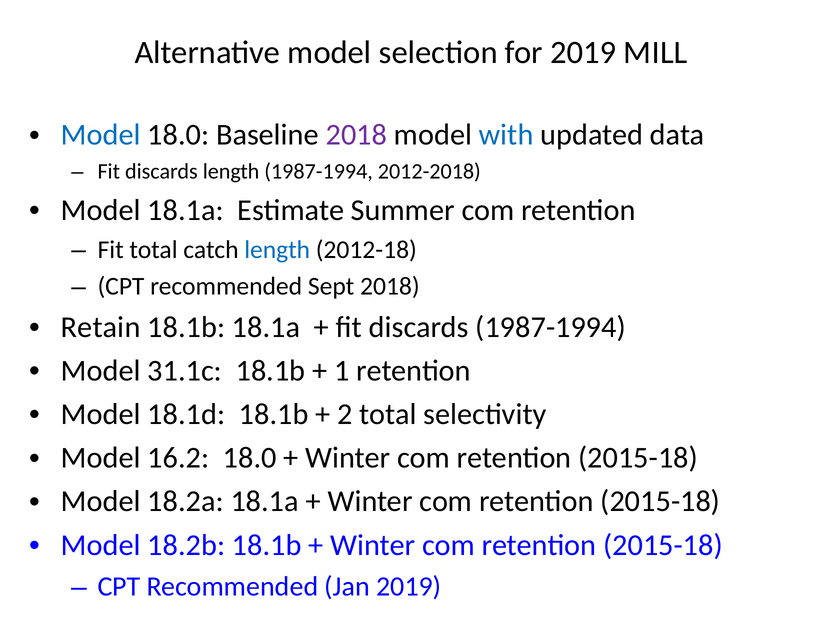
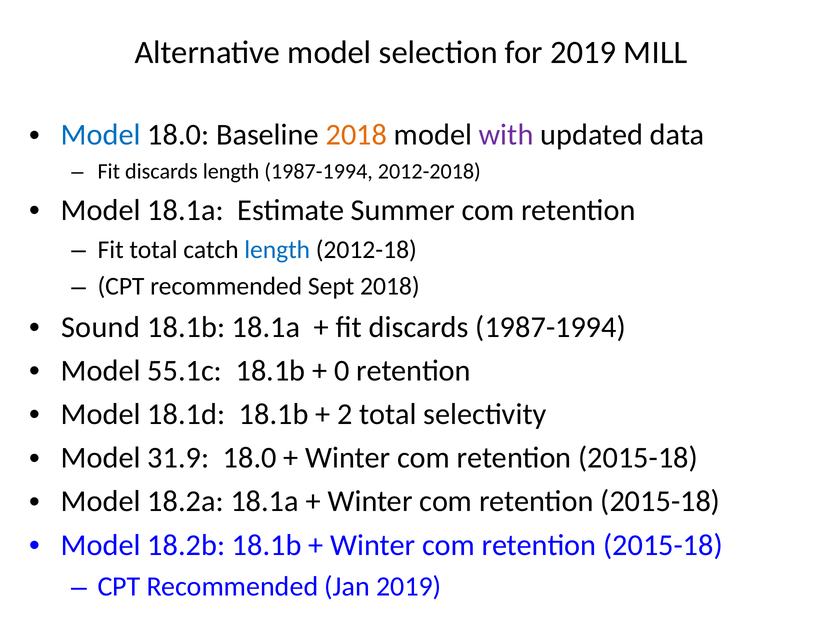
2018 colour: purple -> orange (356, 135)
with colour: blue -> purple (506, 135)
Retain: Retain -> Sound (101, 327)
31.1c: 31.1c -> 55.1c (185, 371)
1: 1 -> 0 (342, 371)
16.2: 16.2 -> 31.9 (178, 458)
